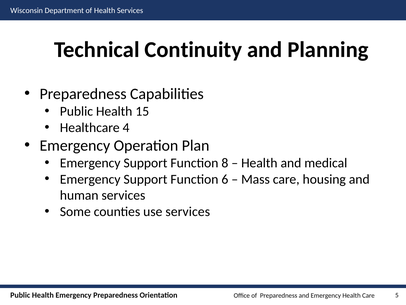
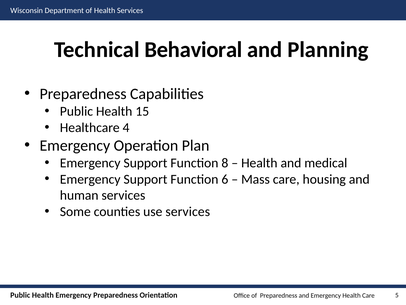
Continuity: Continuity -> Behavioral (193, 50)
